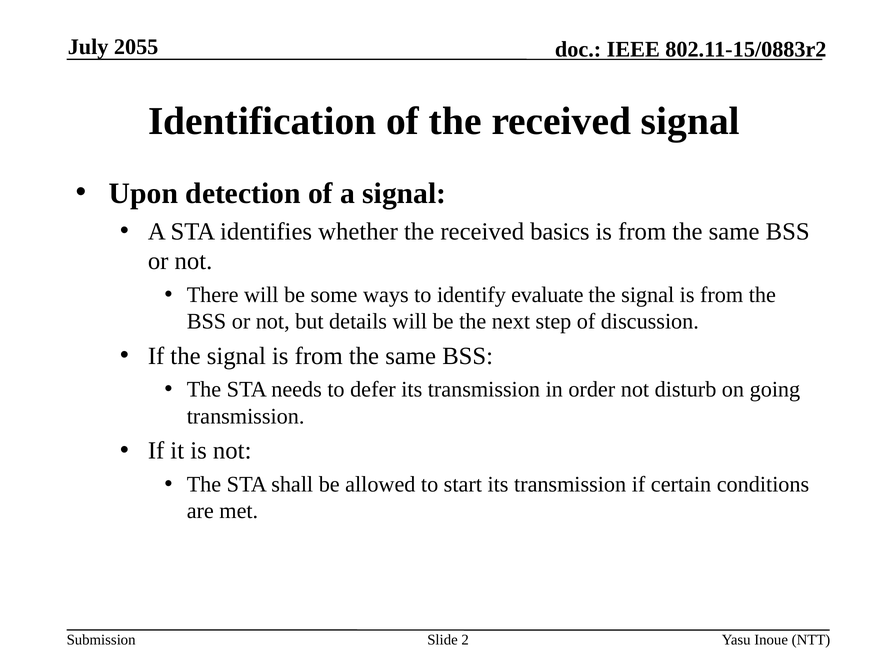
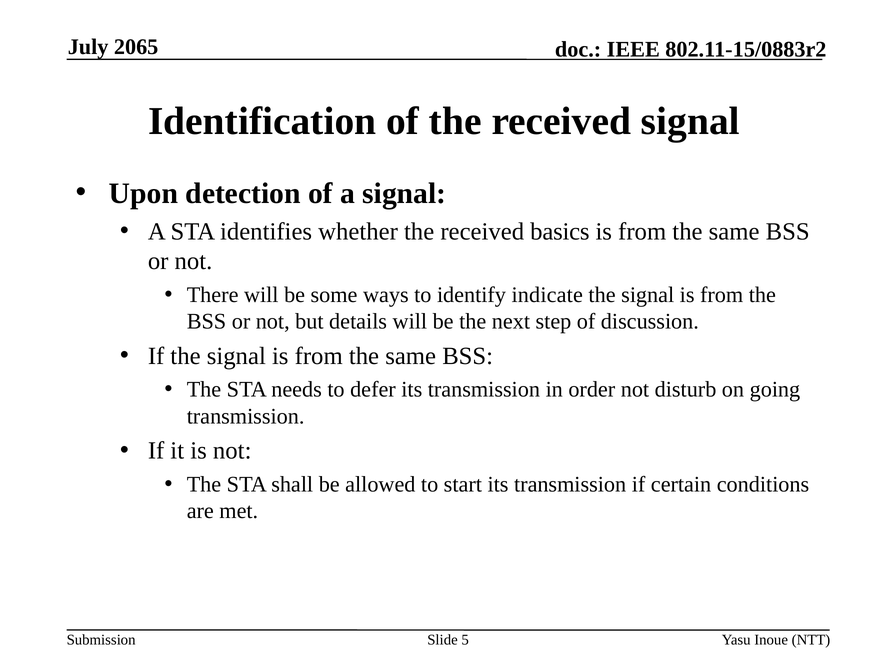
2055: 2055 -> 2065 (136, 47)
evaluate: evaluate -> indicate (547, 295)
2: 2 -> 5 (465, 639)
